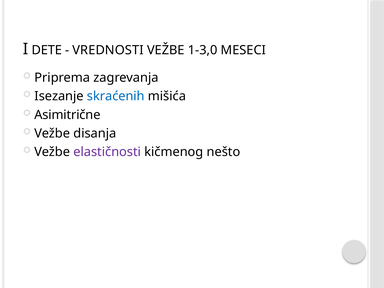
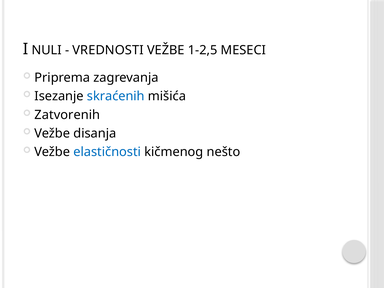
DETE: DETE -> NULI (47, 50)
1-3,0: 1-3,0 -> 1-2,5 (203, 50)
Asimitrične: Asimitrične -> Zatvorenih (67, 115)
elastičnosti colour: purple -> blue (107, 152)
